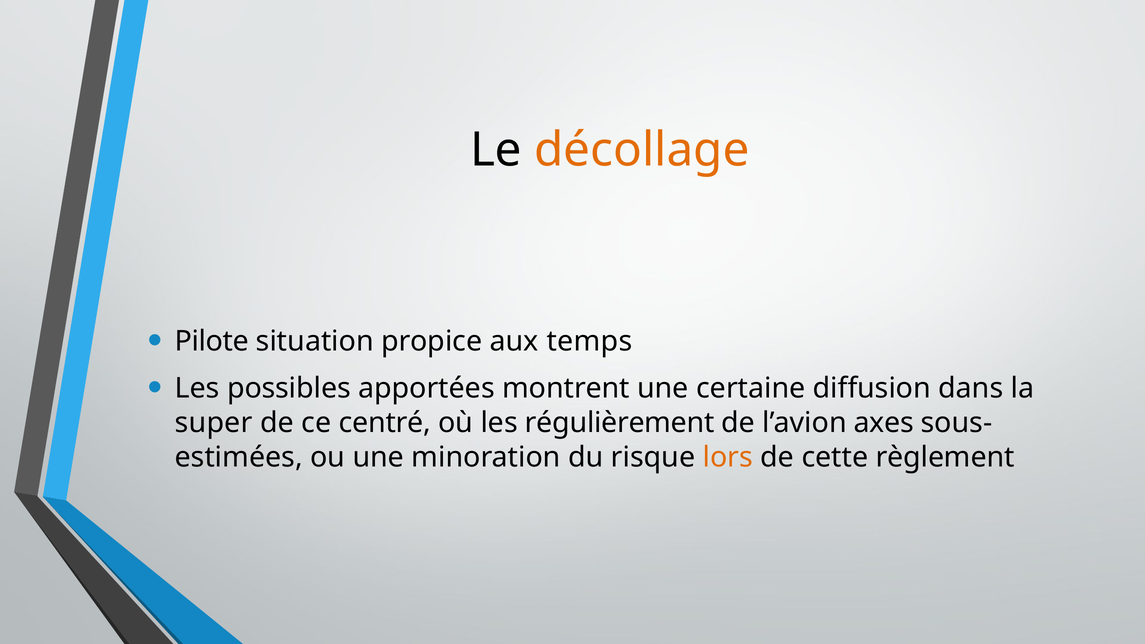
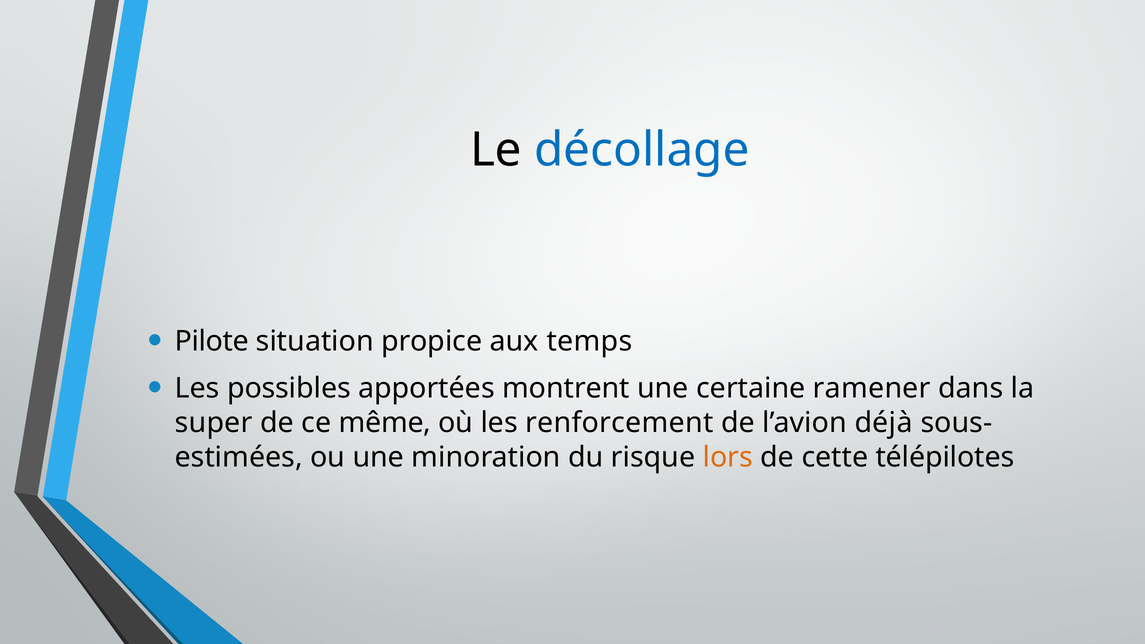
décollage colour: orange -> blue (642, 150)
diffusion: diffusion -> ramener (872, 388)
centré: centré -> même (385, 423)
régulièrement: régulièrement -> renforcement (619, 423)
axes: axes -> déjà (884, 423)
règlement: règlement -> télépilotes (945, 457)
